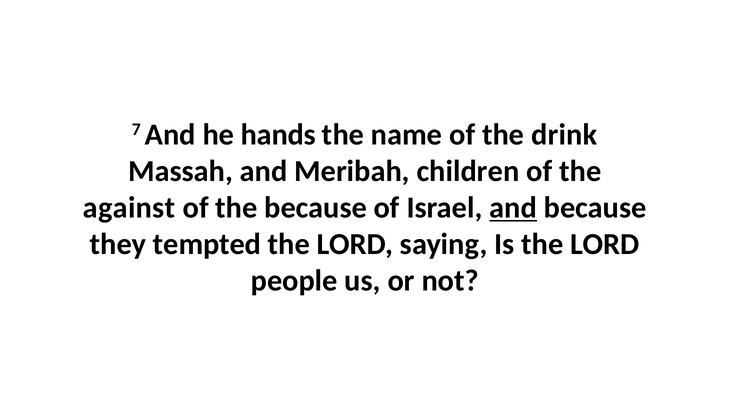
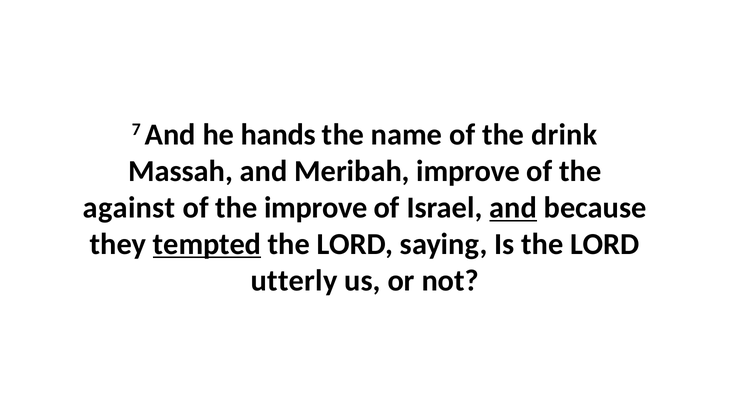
Meribah children: children -> improve (468, 171)
the because: because -> improve (316, 207)
tempted underline: none -> present (207, 244)
people: people -> utterly (294, 280)
